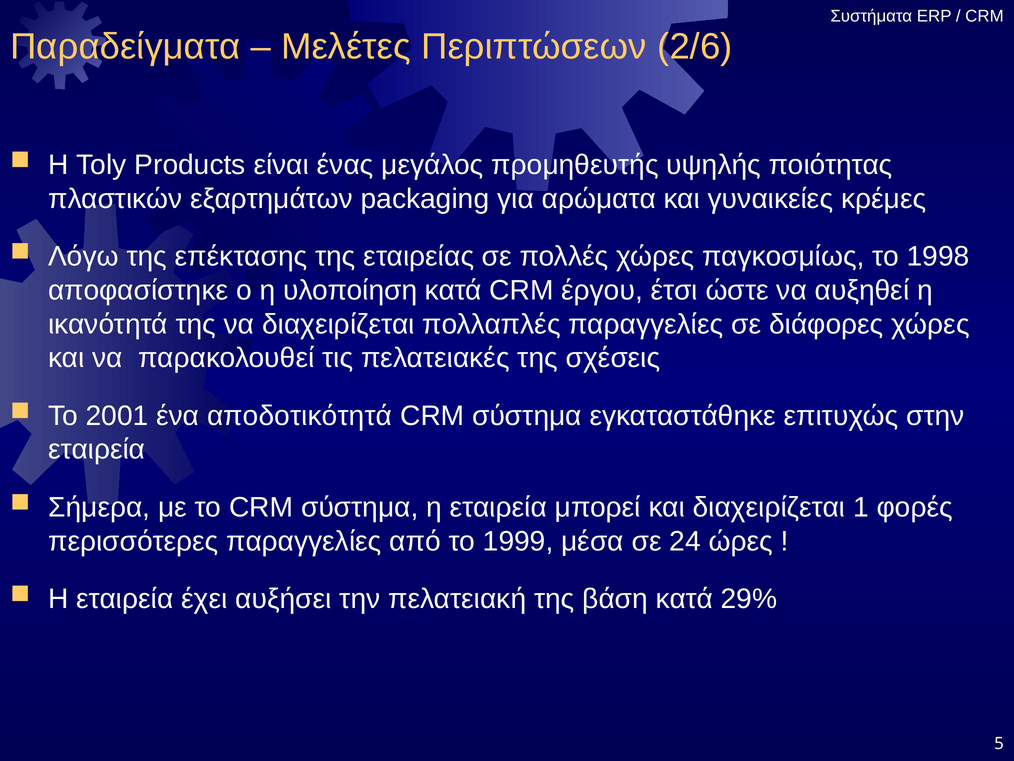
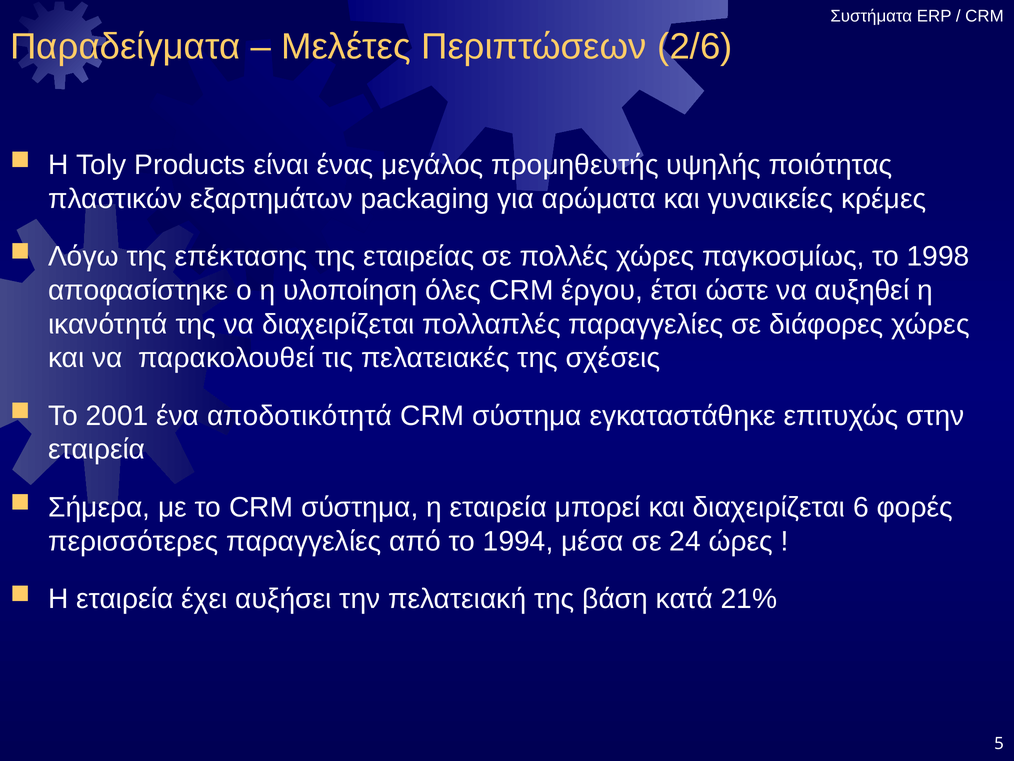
υλοποίηση κατά: κατά -> όλες (453, 290)
1: 1 -> 6 (861, 507)
1999: 1999 -> 1994 (518, 541)
29%: 29% -> 21% (749, 599)
